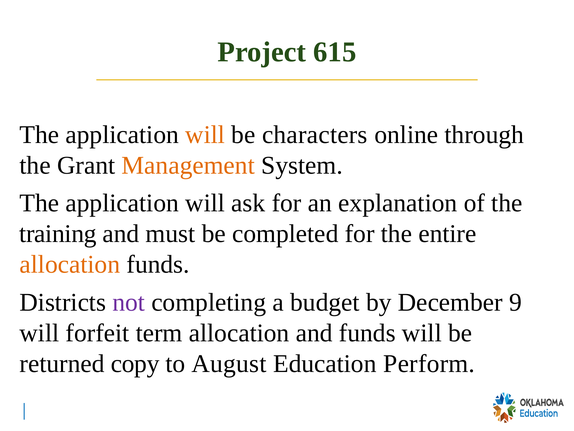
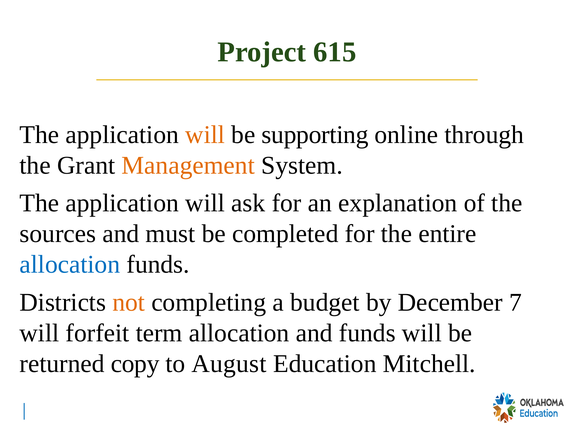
characters: characters -> supporting (315, 135)
training: training -> sources (58, 234)
allocation colour: orange -> blue (70, 264)
not colour: purple -> orange (129, 302)
9: 9 -> 7 (515, 302)
Perform: Perform -> Mitchell (429, 363)
